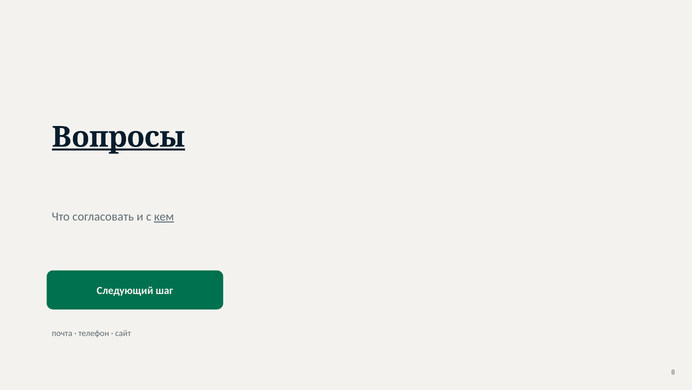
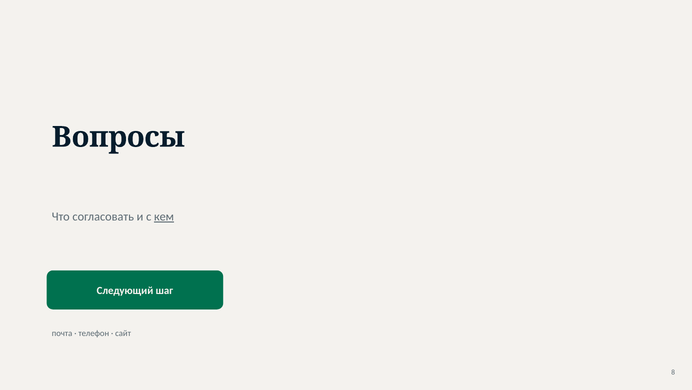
Вопросы underline: present -> none (118, 137)
